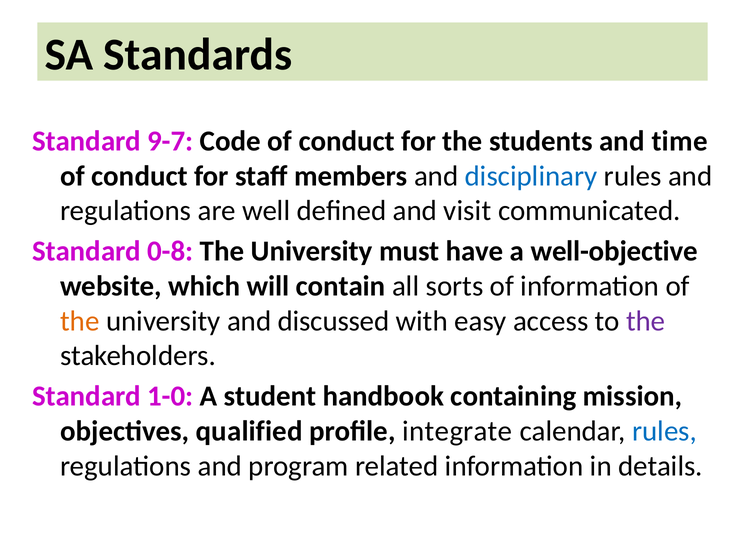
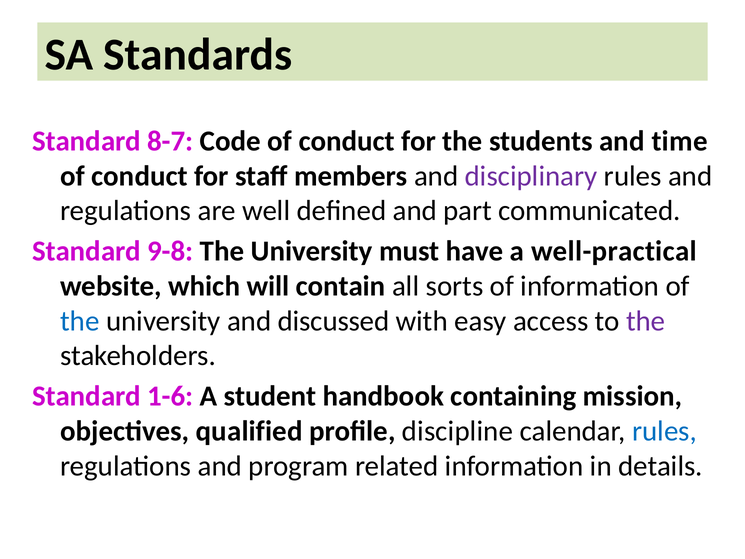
9-7: 9-7 -> 8-7 (170, 141)
disciplinary colour: blue -> purple (531, 176)
visit: visit -> part (468, 211)
0-8: 0-8 -> 9-8 (170, 251)
well-objective: well-objective -> well-practical (614, 251)
the colour: orange -> blue (80, 321)
1-0: 1-0 -> 1-6 (170, 396)
integrate: integrate -> discipline (457, 431)
